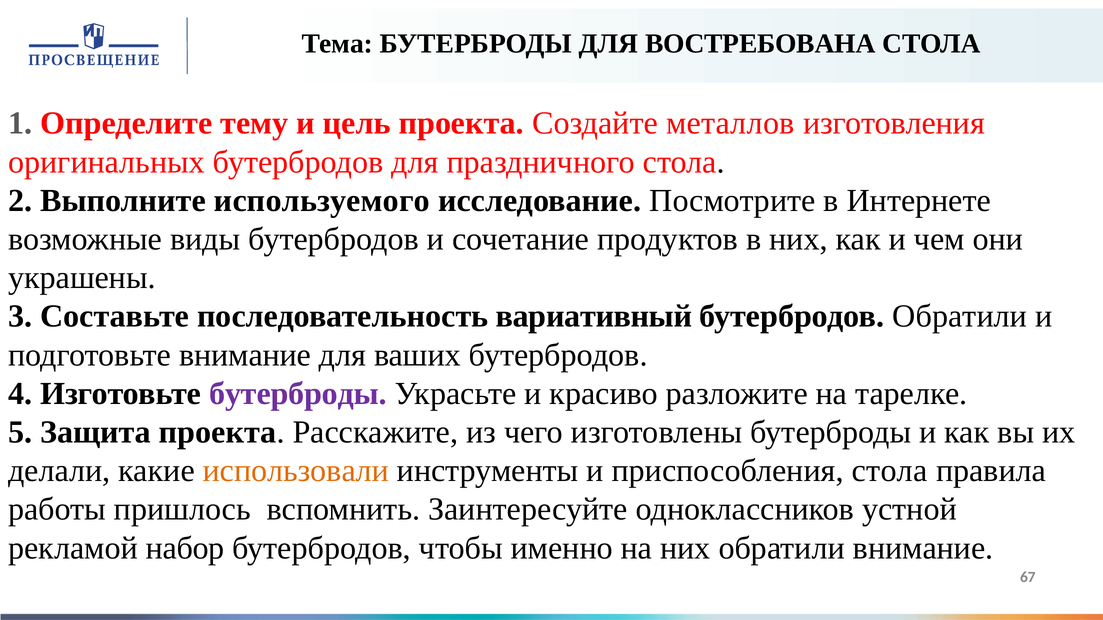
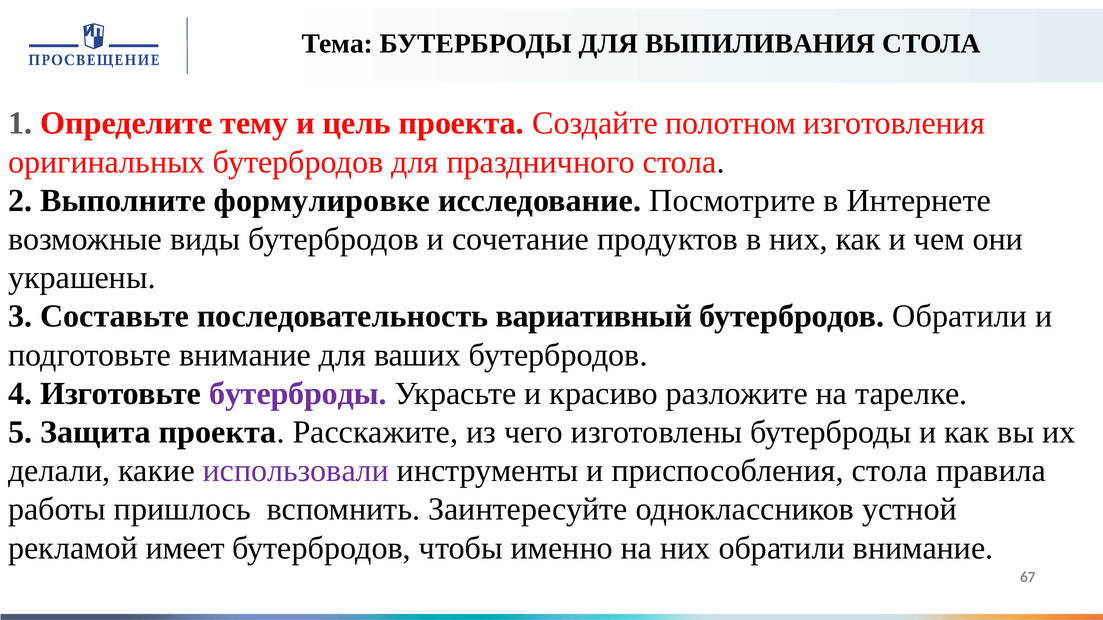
ВОСТРЕБОВАНА: ВОСТРЕБОВАНА -> ВЫПИЛИВАНИЯ (760, 44)
металлов: металлов -> полотном (731, 123)
используемого: используемого -> формулировке (322, 201)
использовали colour: orange -> purple (296, 471)
набор: набор -> имеет (185, 548)
